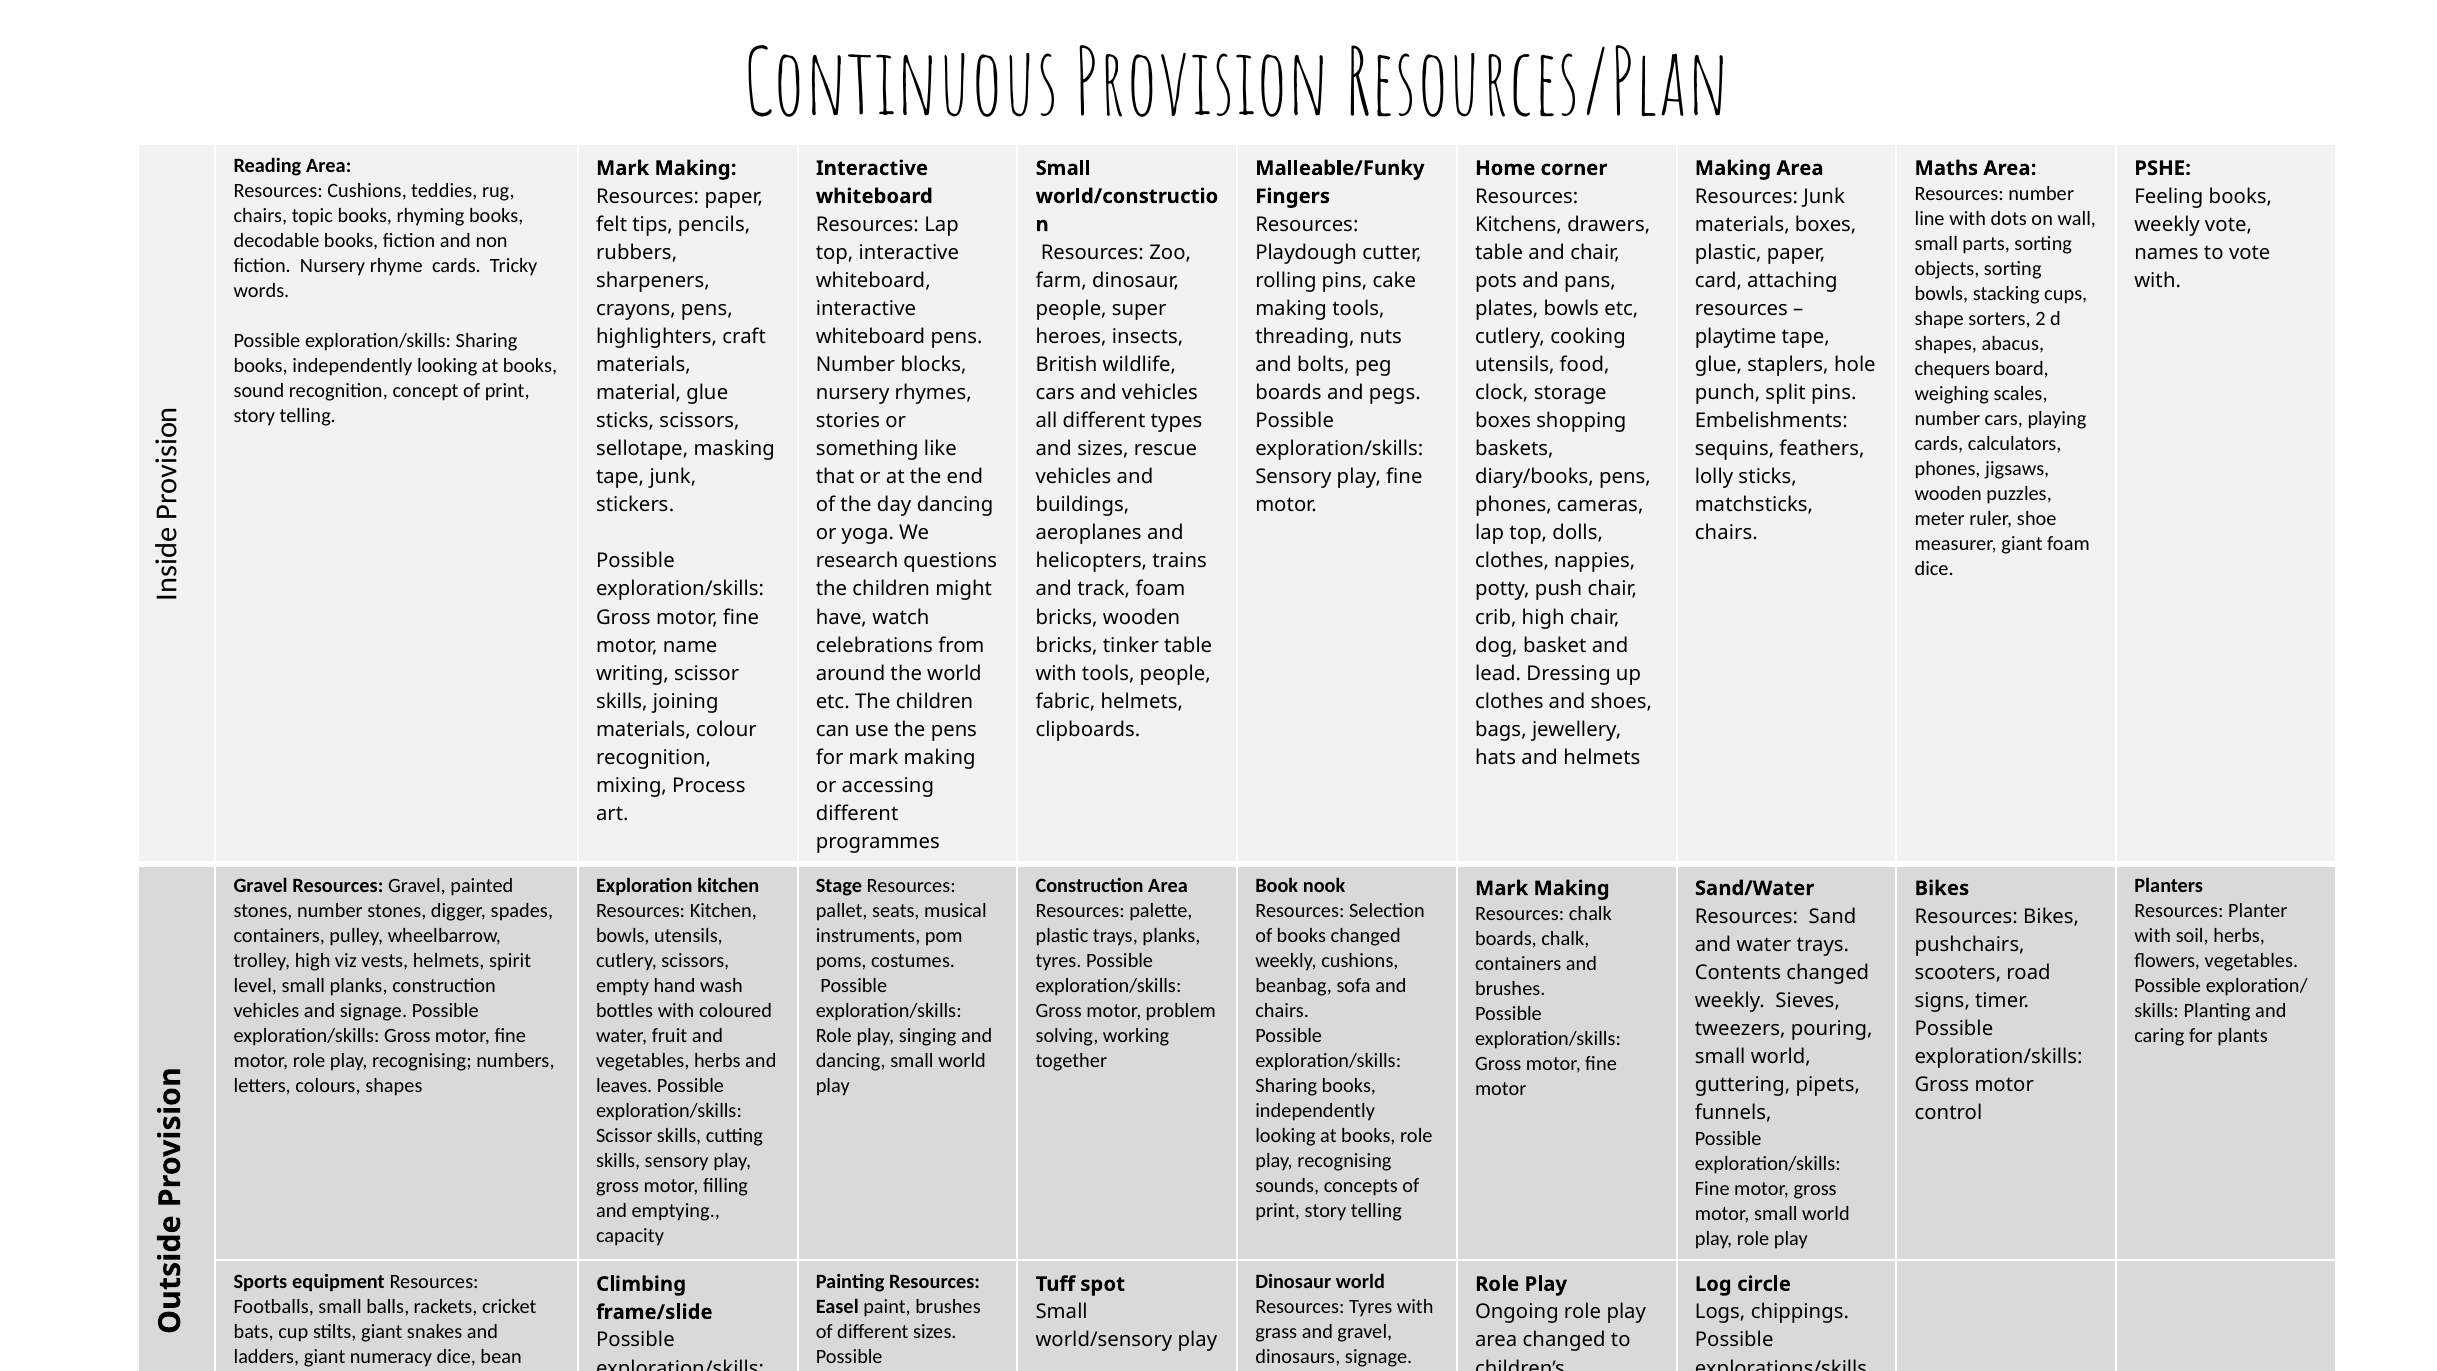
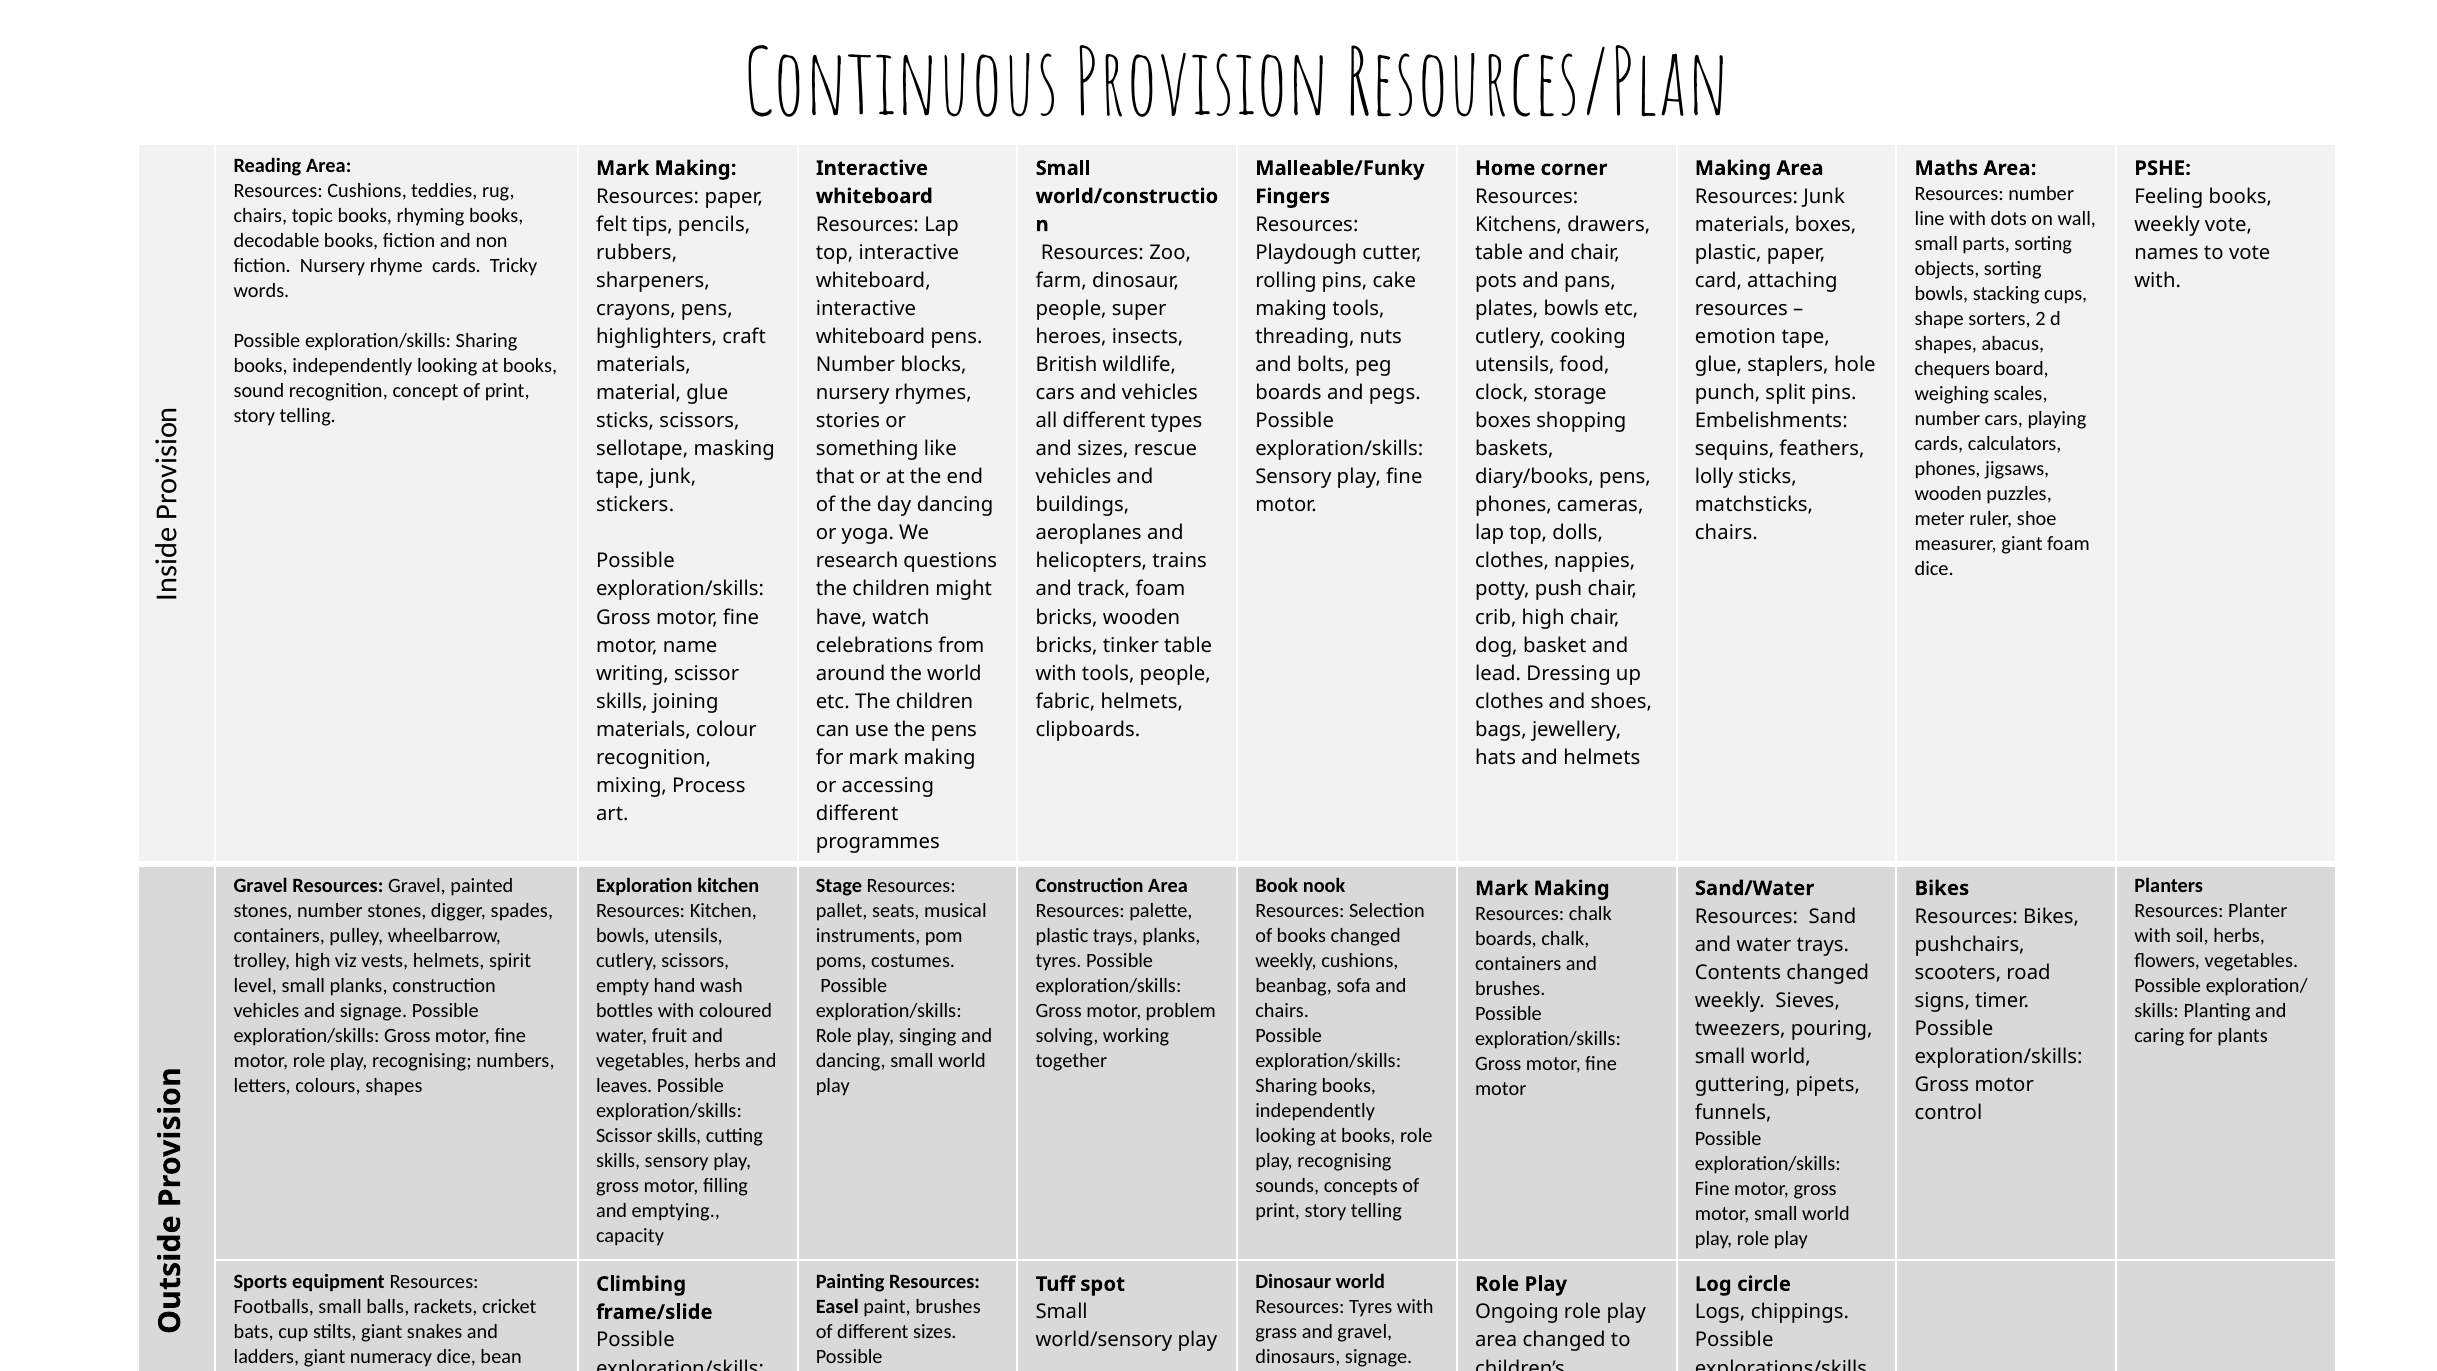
playtime: playtime -> emotion (1735, 337)
